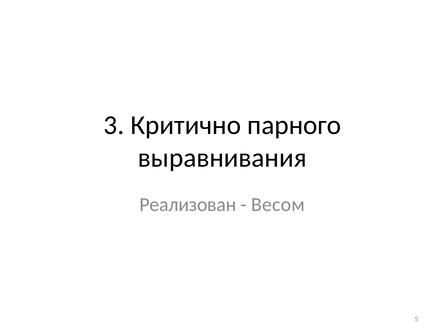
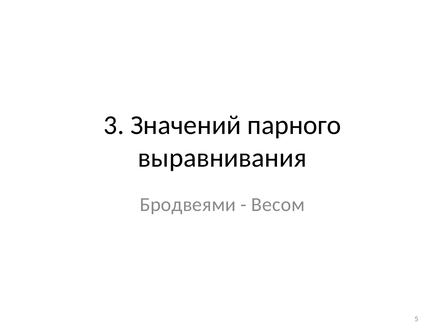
Критично: Критично -> Значений (186, 125)
Реализован: Реализован -> Бродвеями (188, 205)
